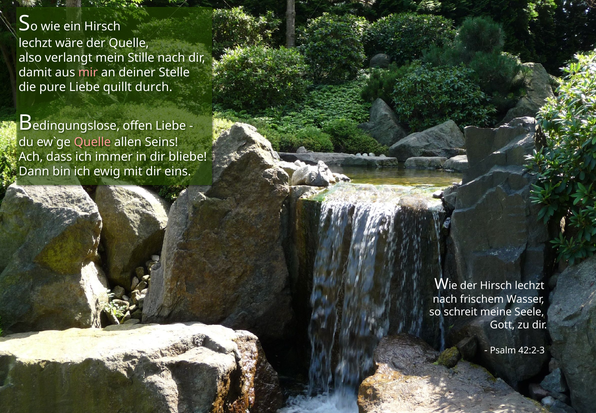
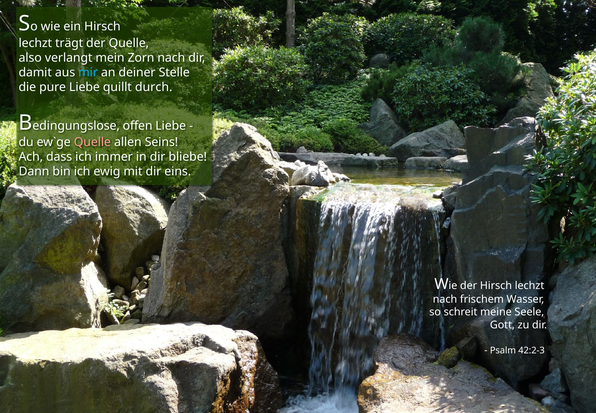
wäre: wäre -> trägt (69, 43)
Stille: Stille -> Zorn (141, 58)
mir colour: pink -> light blue (88, 72)
